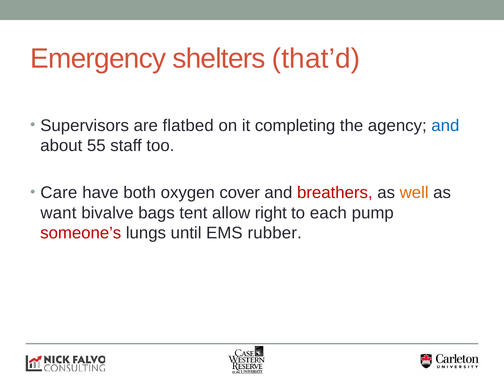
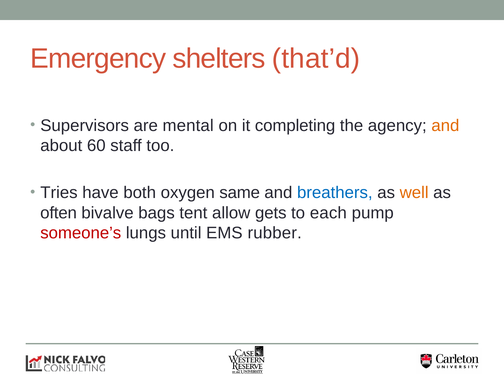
flatbed: flatbed -> mental (188, 125)
and colour: blue -> orange (445, 125)
55: 55 -> 60 (96, 146)
Care: Care -> Tries (59, 193)
cover: cover -> same (240, 193)
breathers colour: red -> blue (335, 193)
want: want -> often (59, 213)
right: right -> gets (271, 213)
